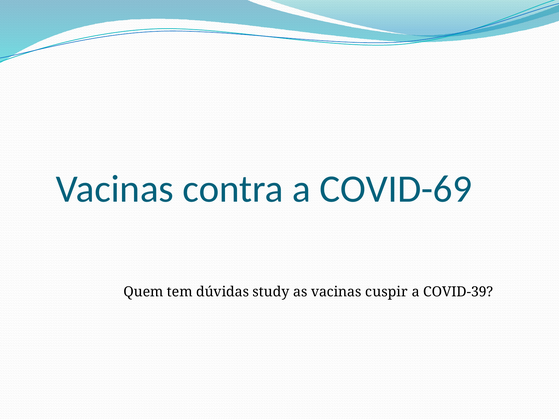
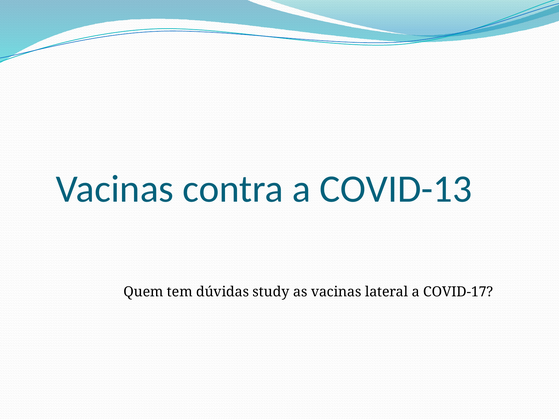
COVID-69: COVID-69 -> COVID-13 (396, 189)
cuspir: cuspir -> lateral (387, 292)
COVID-39: COVID-39 -> COVID-17 (458, 292)
